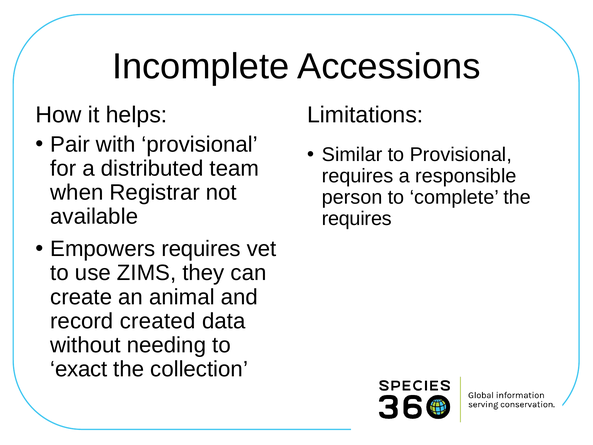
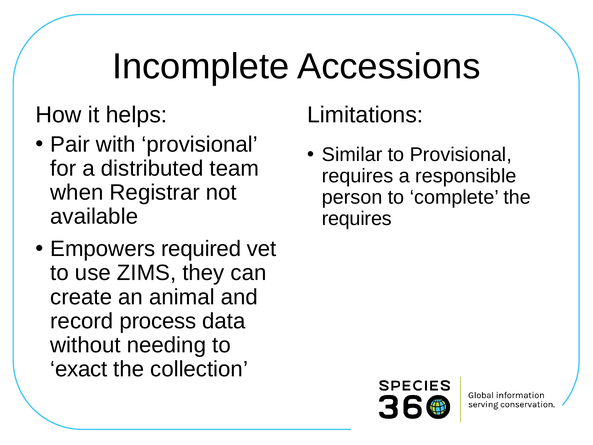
Empowers requires: requires -> required (201, 249)
created: created -> process (158, 321)
